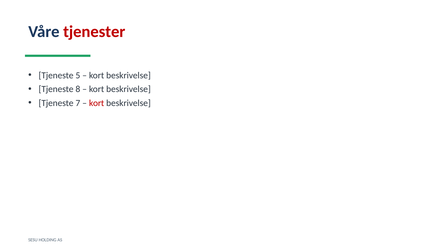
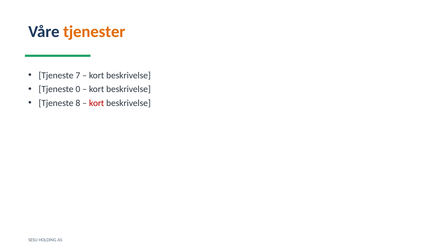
tjenester colour: red -> orange (94, 32)
5: 5 -> 7 (78, 75)
8: 8 -> 0 (78, 89)
7: 7 -> 8 (78, 103)
